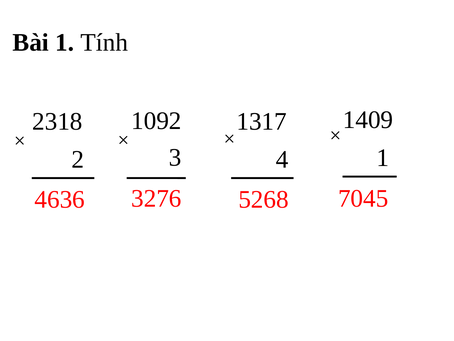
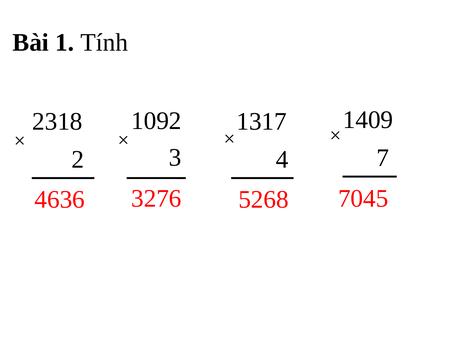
2 1: 1 -> 7 (383, 158)
